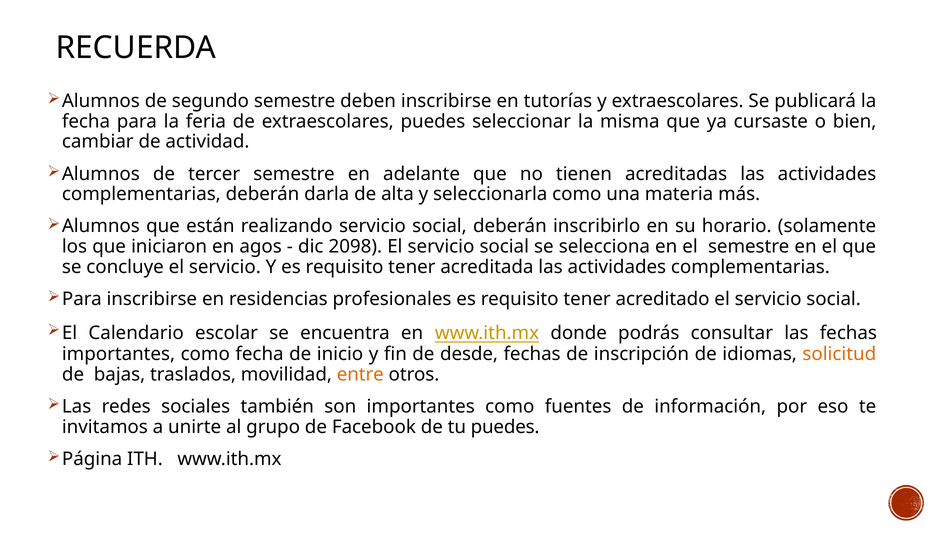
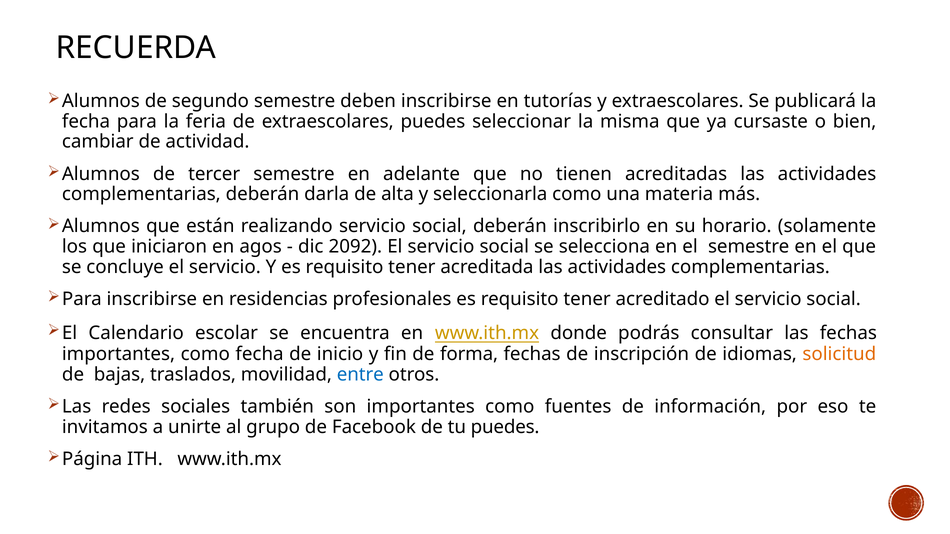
2098: 2098 -> 2092 (355, 247)
desde: desde -> forma (469, 354)
entre colour: orange -> blue (360, 375)
